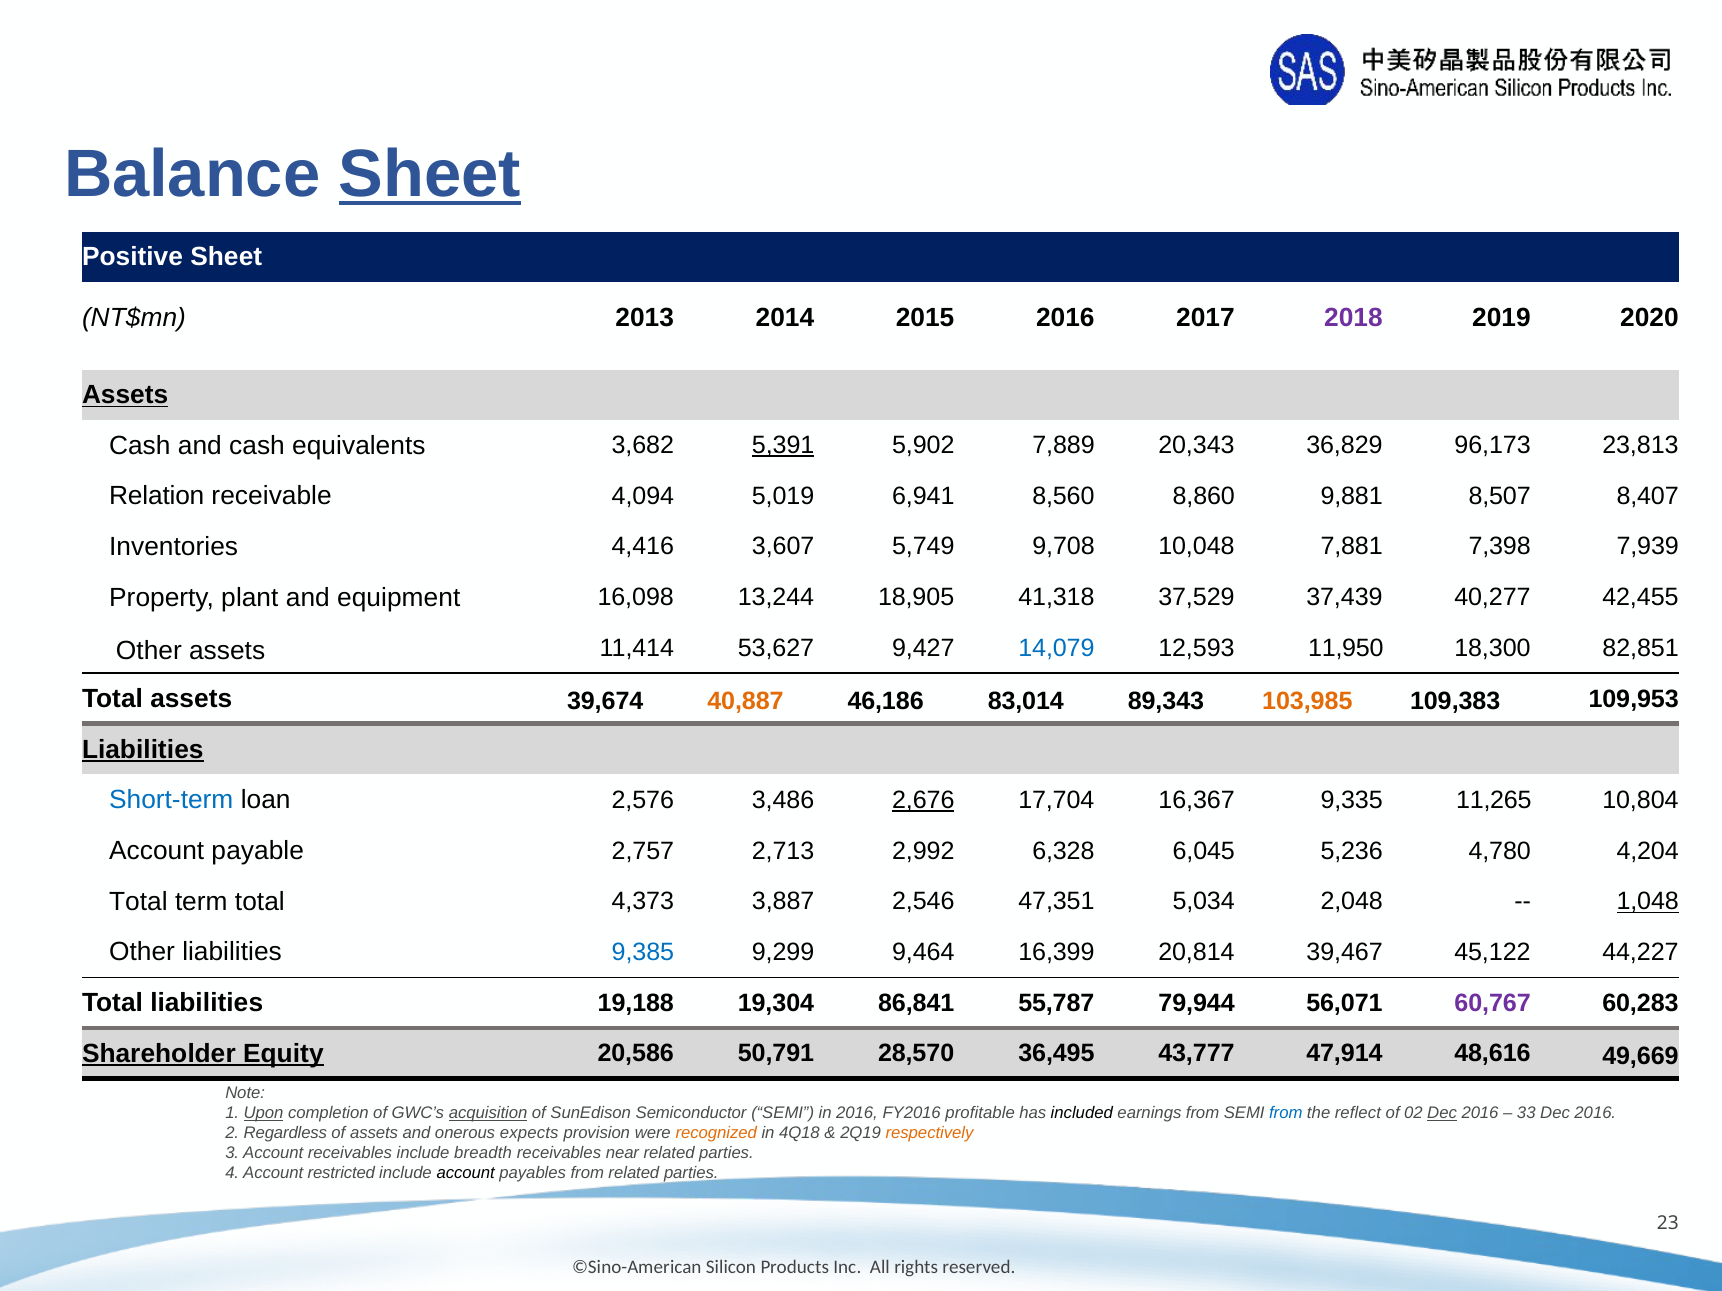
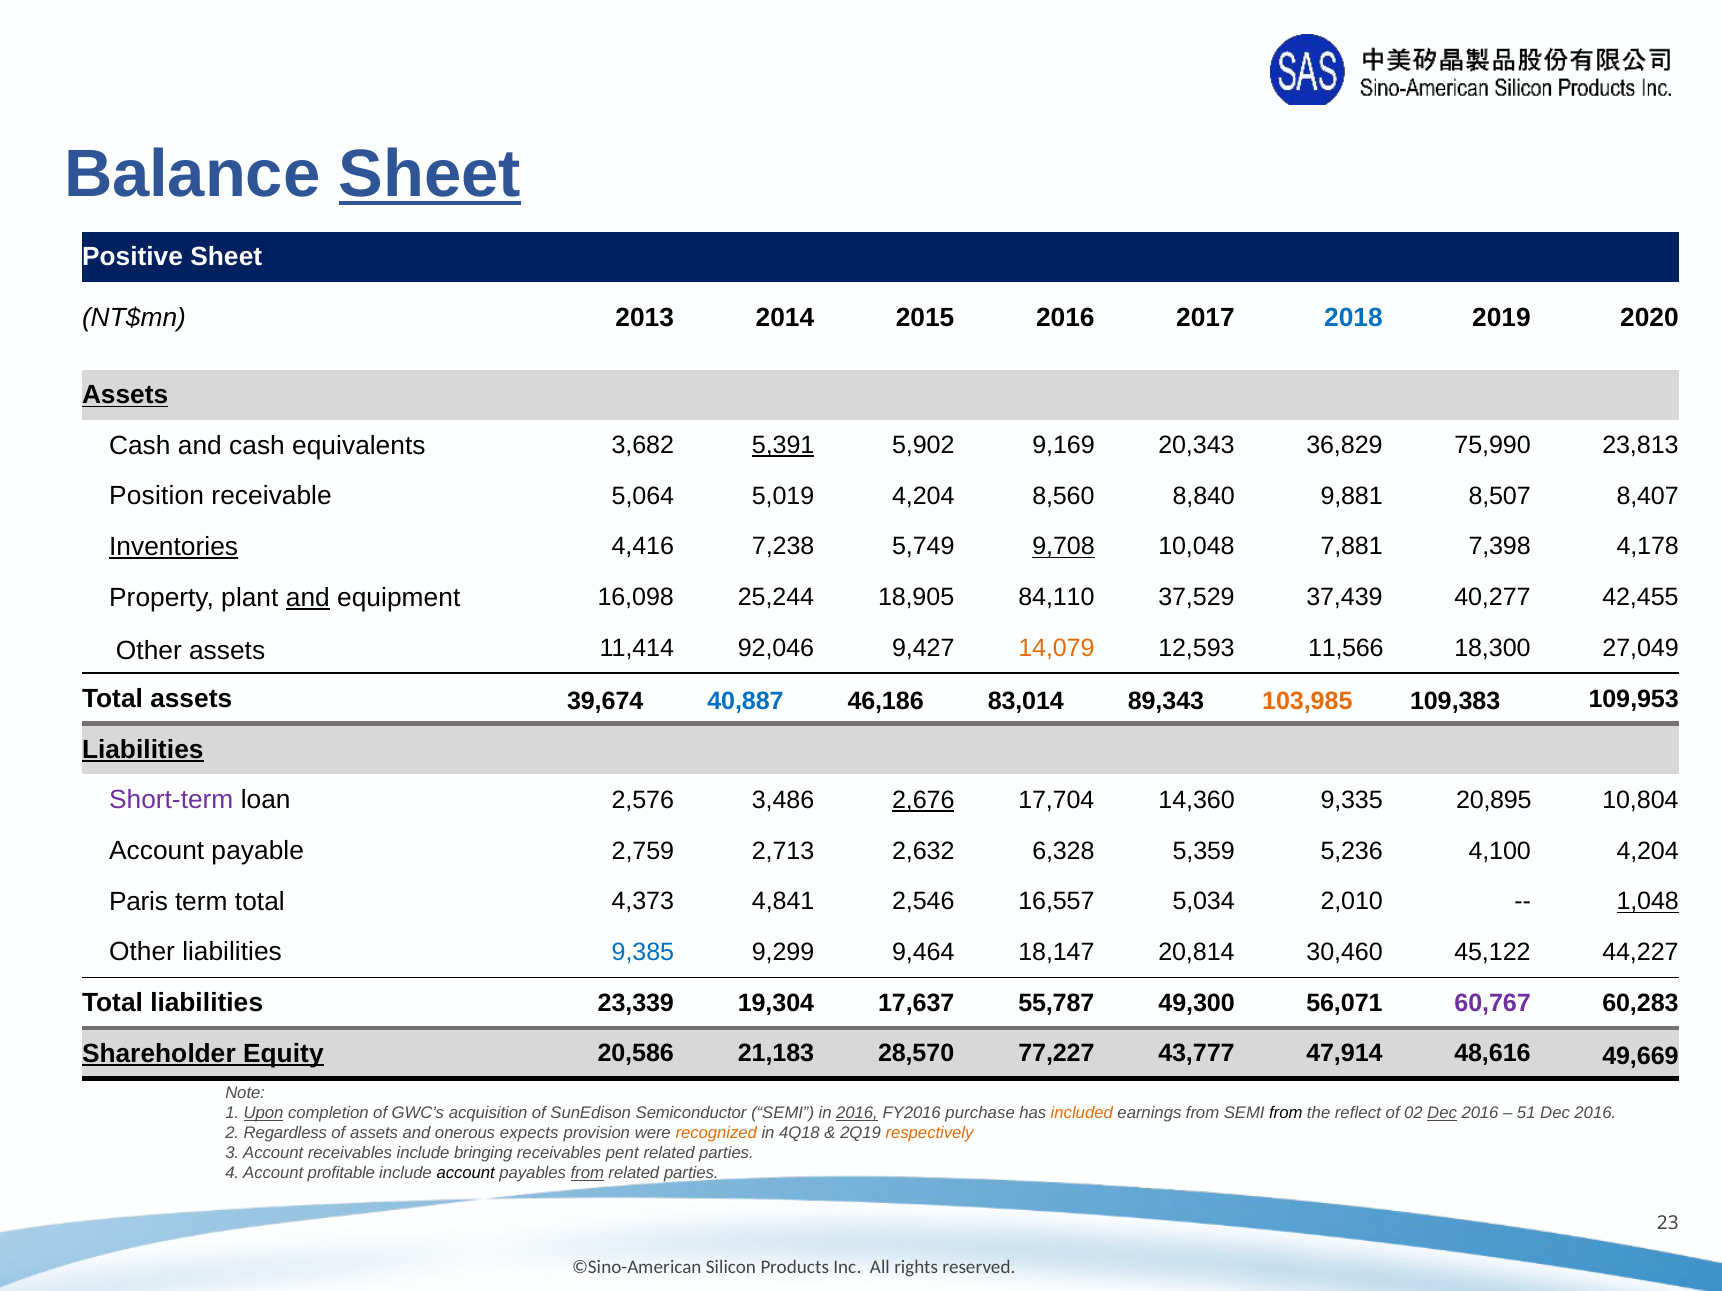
2018 colour: purple -> blue (1353, 318)
7,889: 7,889 -> 9,169 (1064, 445)
96,173: 96,173 -> 75,990 (1493, 445)
Relation: Relation -> Position (157, 496)
4,094: 4,094 -> 5,064 (643, 496)
5,019 6,941: 6,941 -> 4,204 (923, 496)
8,860: 8,860 -> 8,840 (1204, 496)
Inventories underline: none -> present (174, 547)
3,607: 3,607 -> 7,238 (783, 547)
9,708 underline: none -> present (1064, 547)
7,939: 7,939 -> 4,178 (1648, 547)
and underline: none -> present (308, 598)
13,244: 13,244 -> 25,244 (776, 598)
41,318: 41,318 -> 84,110 (1056, 598)
53,627: 53,627 -> 92,046 (776, 648)
14,079 colour: blue -> orange (1056, 648)
11,950: 11,950 -> 11,566 (1346, 648)
82,851: 82,851 -> 27,049 (1641, 648)
40,887 colour: orange -> blue (745, 701)
Short-term colour: blue -> purple (171, 801)
16,367: 16,367 -> 14,360 (1197, 800)
11,265: 11,265 -> 20,895 (1494, 800)
2,757: 2,757 -> 2,759 (643, 851)
2,992: 2,992 -> 2,632 (923, 851)
6,045: 6,045 -> 5,359 (1204, 851)
4,780: 4,780 -> 4,100 (1500, 851)
Total: Total -> Paris (139, 902)
3,887: 3,887 -> 4,841 (783, 902)
47,351: 47,351 -> 16,557 (1056, 902)
2,048: 2,048 -> 2,010 (1352, 902)
16,399: 16,399 -> 18,147 (1056, 953)
39,467: 39,467 -> 30,460 (1345, 953)
19,188: 19,188 -> 23,339 (636, 1003)
86,841: 86,841 -> 17,637 (916, 1003)
79,944: 79,944 -> 49,300 (1197, 1003)
50,791: 50,791 -> 21,183 (776, 1054)
36,495: 36,495 -> 77,227 (1056, 1054)
acquisition underline: present -> none (488, 1114)
2016 underline: none -> present (857, 1114)
profitable: profitable -> purchase (980, 1114)
included colour: black -> orange (1082, 1114)
from colour: blue -> black (1286, 1114)
33: 33 -> 51 (1526, 1114)
breadth: breadth -> bringing (483, 1154)
near: near -> pent (622, 1154)
restricted: restricted -> profitable (341, 1174)
from underline: none -> present (587, 1174)
